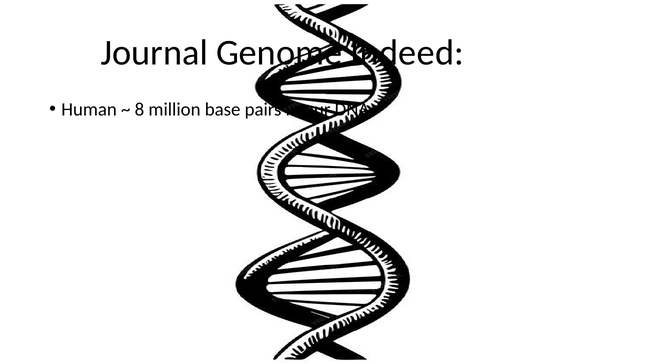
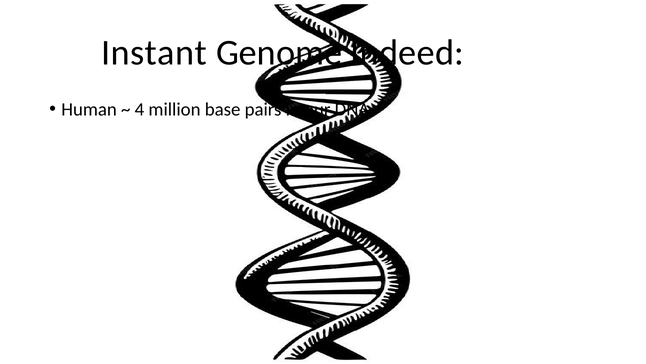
Journal: Journal -> Instant (154, 53)
8: 8 -> 4 (139, 109)
